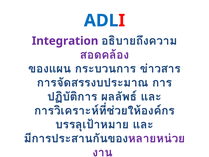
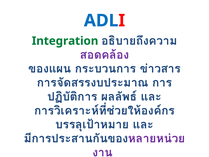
Integration colour: purple -> green (65, 41)
